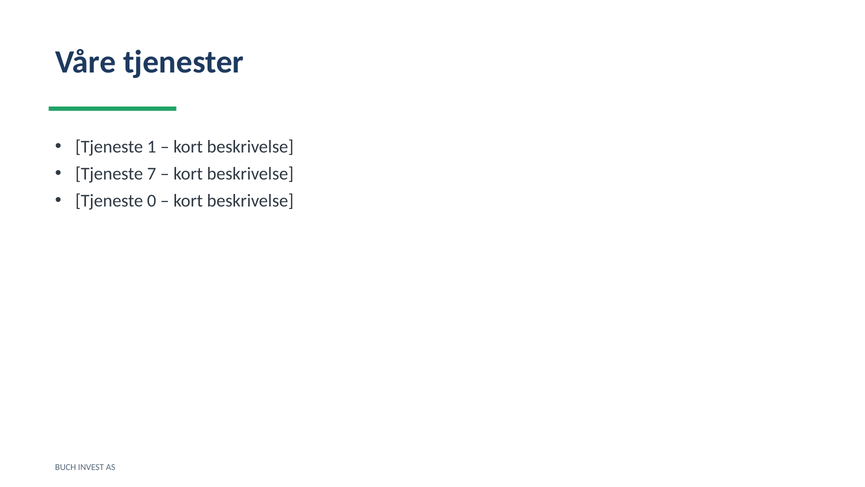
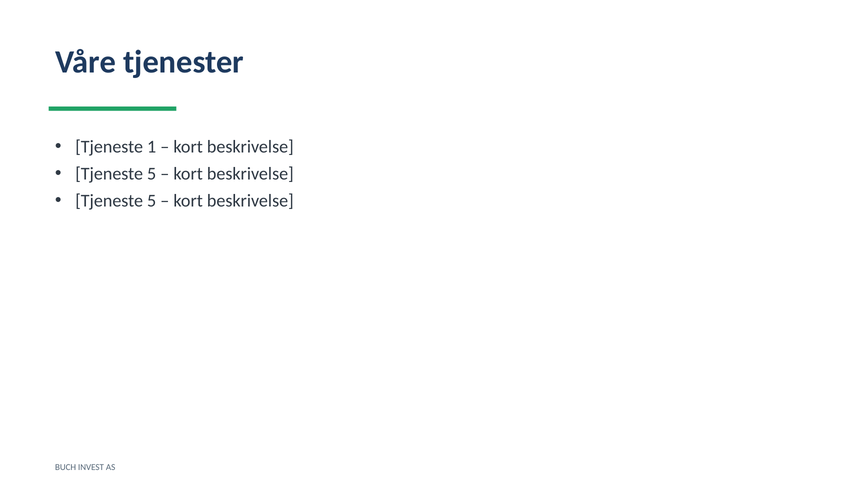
7: 7 -> 5 (152, 174)
0: 0 -> 5 (152, 201)
